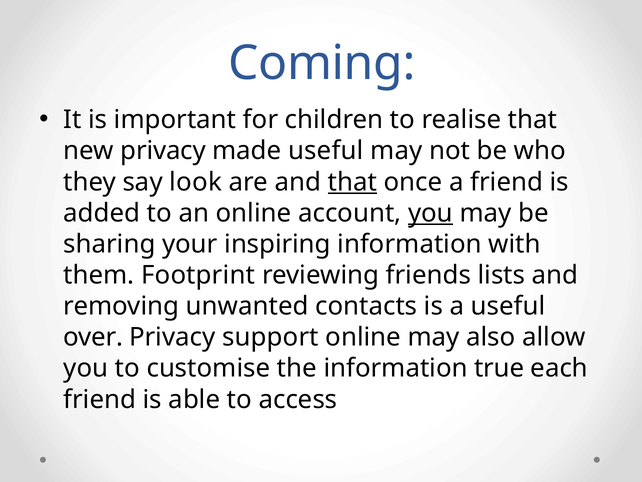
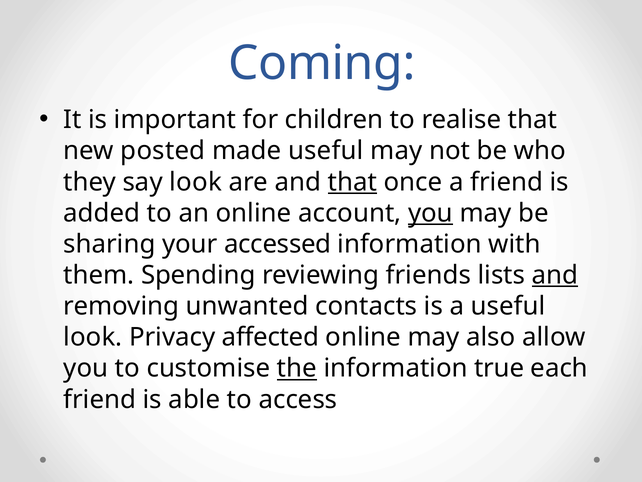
new privacy: privacy -> posted (163, 151)
inspiring: inspiring -> accessed (278, 244)
Footprint: Footprint -> Spending (198, 275)
and underline: none -> present (555, 275)
over: over -> look (93, 337)
support: support -> affected (271, 337)
the underline: none -> present (297, 368)
